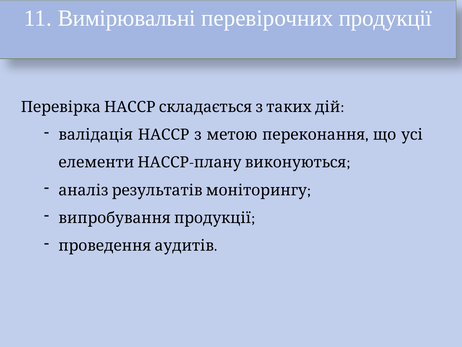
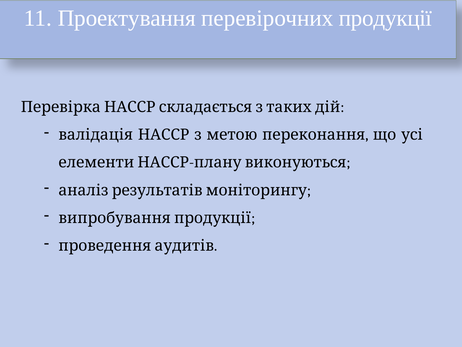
Вимірювальні: Вимірювальні -> Проектування (127, 18)
